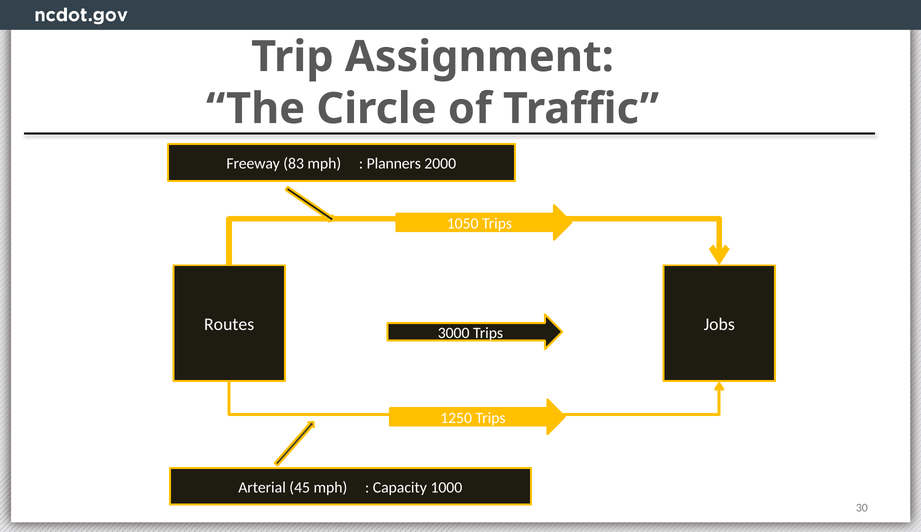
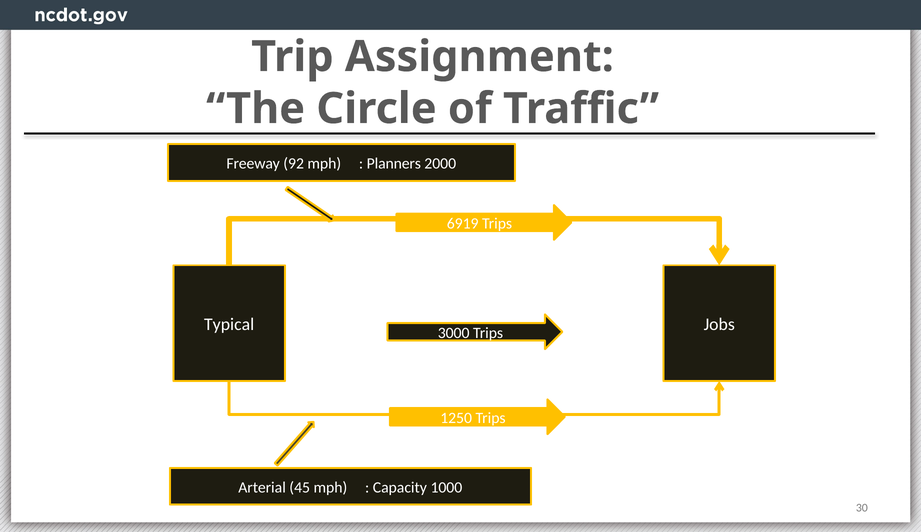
83: 83 -> 92 (294, 163)
1050: 1050 -> 6919 (463, 223)
Routes: Routes -> Typical (229, 324)
